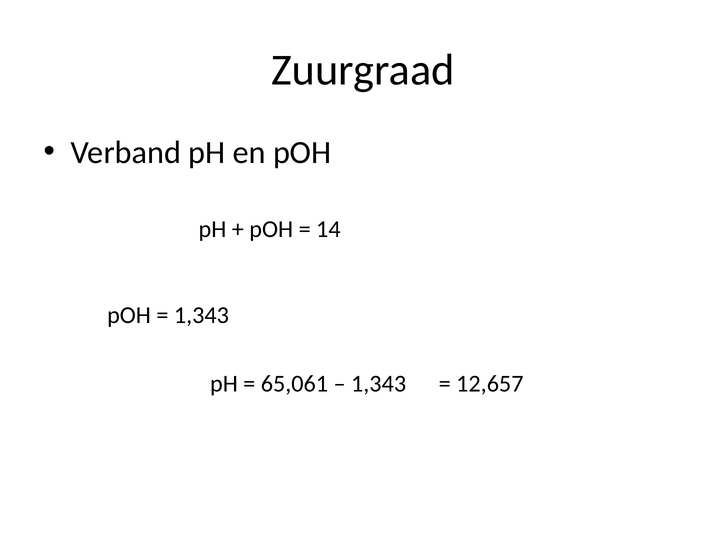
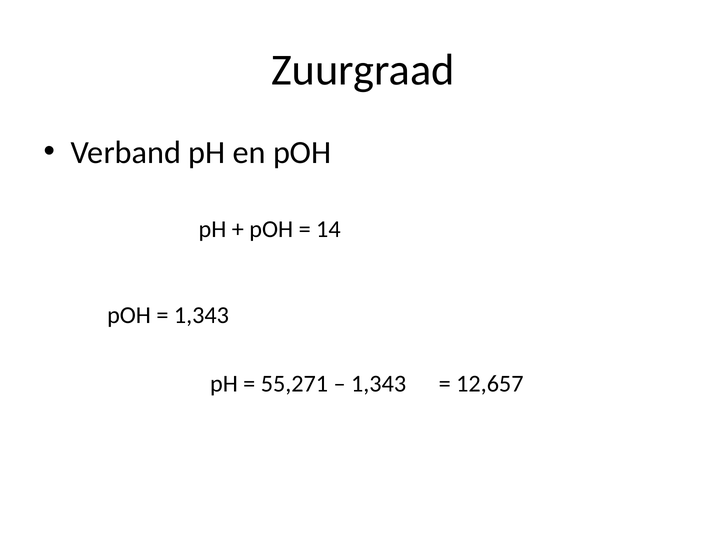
65,061: 65,061 -> 55,271 (294, 383)
